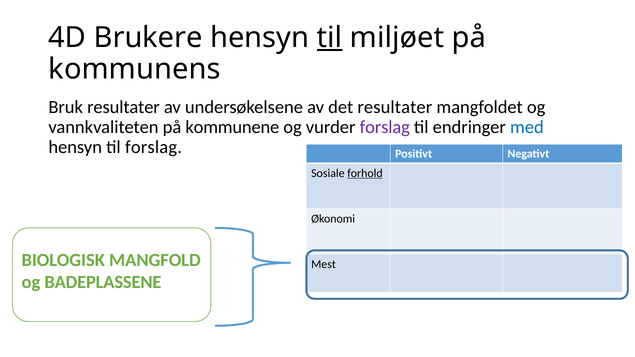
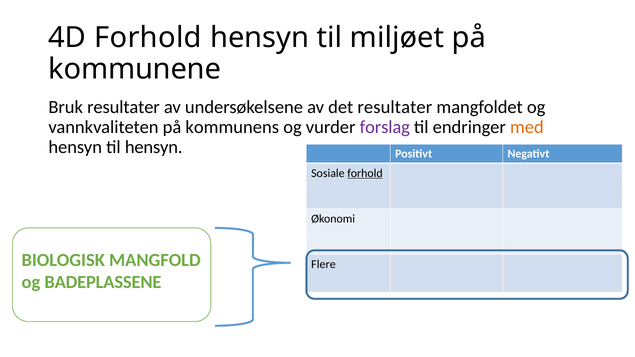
4D Brukere: Brukere -> Forhold (148, 38)
til underline: present -> none (330, 38)
kommunens: kommunens -> kommunene (135, 69)
kommunene: kommunene -> kommunens (232, 127)
med colour: blue -> orange (527, 127)
til forslag: forslag -> hensyn (154, 147)
Mest: Mest -> Flere (323, 264)
